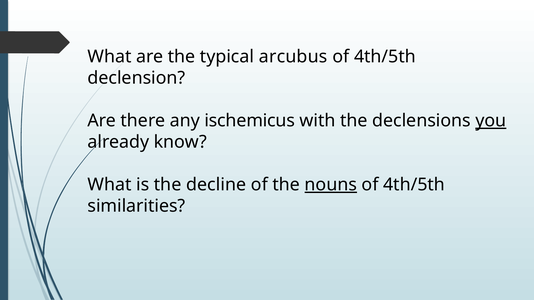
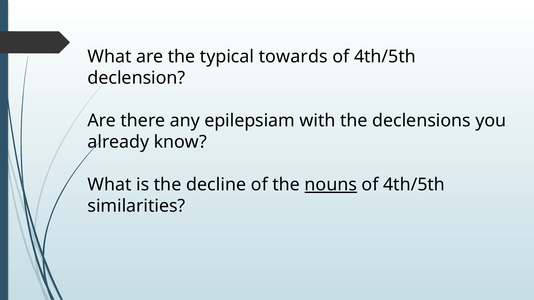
arcubus: arcubus -> towards (293, 57)
ischemicus: ischemicus -> epilepsiam (250, 121)
you underline: present -> none (491, 121)
